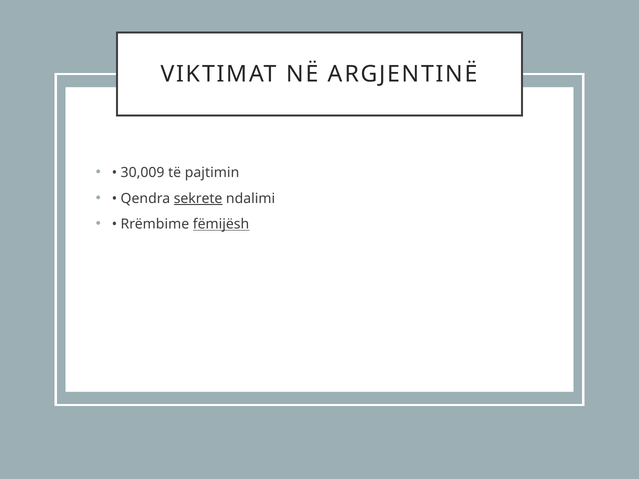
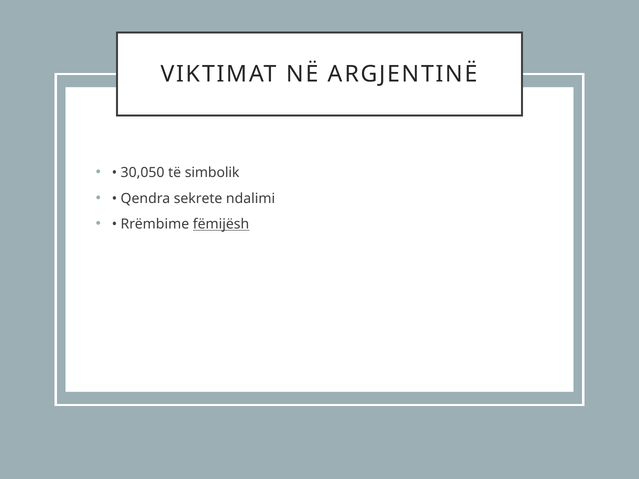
30,009: 30,009 -> 30,050 (143, 173)
pajtimin: pajtimin -> simbolik (212, 173)
sekrete underline: present -> none (198, 199)
